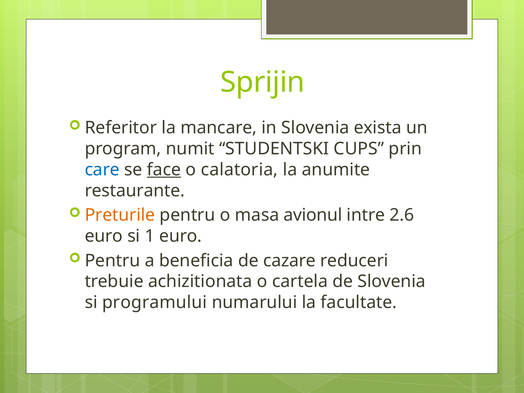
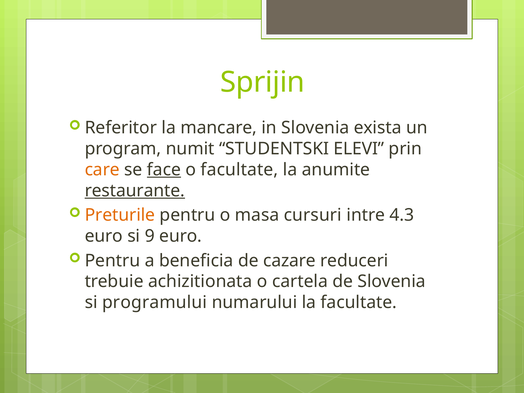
CUPS: CUPS -> ELEVI (359, 149)
care colour: blue -> orange (102, 170)
o calatoria: calatoria -> facultate (239, 170)
restaurante underline: none -> present (135, 191)
avionul: avionul -> cursuri (313, 215)
2.6: 2.6 -> 4.3 (402, 215)
1: 1 -> 9 (150, 236)
